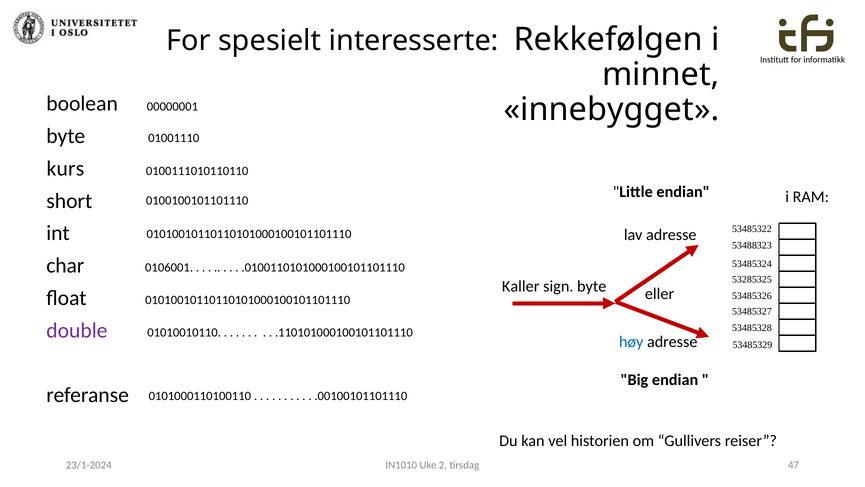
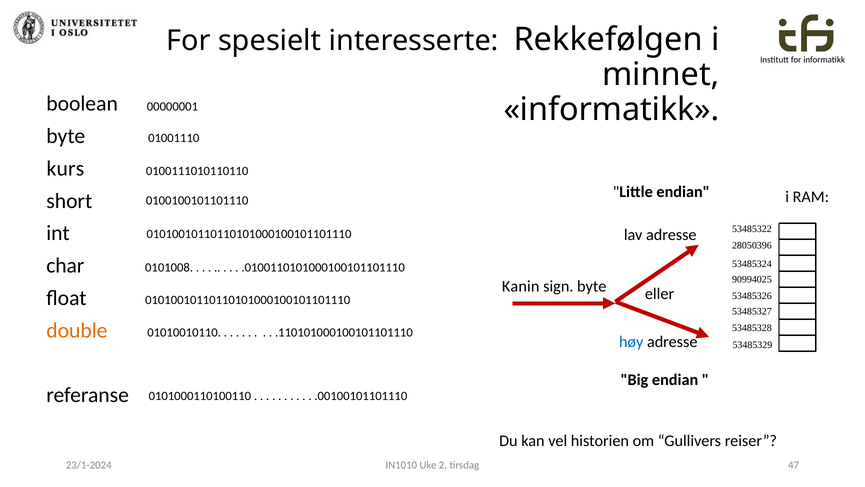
innebygget: innebygget -> informatikk (612, 109)
53488323: 53488323 -> 28050396 (752, 245)
0106001: 0106001 -> 0101008 (169, 267)
53285325: 53285325 -> 90994025 (752, 279)
Kaller: Kaller -> Kanin (521, 286)
double colour: purple -> orange (77, 330)
